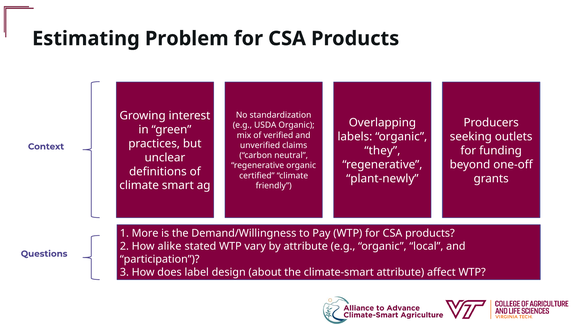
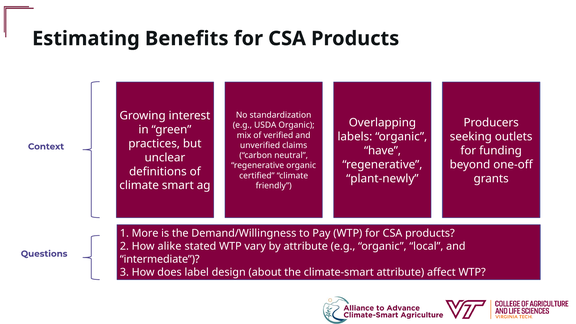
Problem: Problem -> Benefits (187, 39)
they: they -> have (382, 151)
participation: participation -> intermediate (160, 259)
